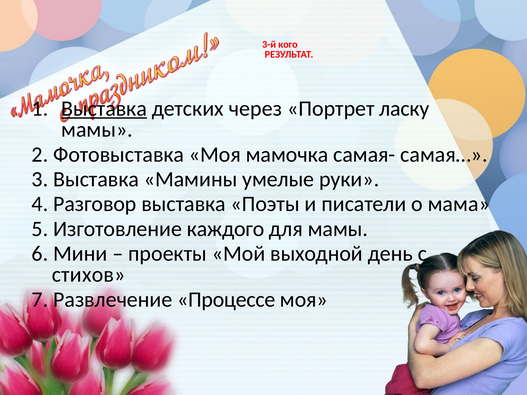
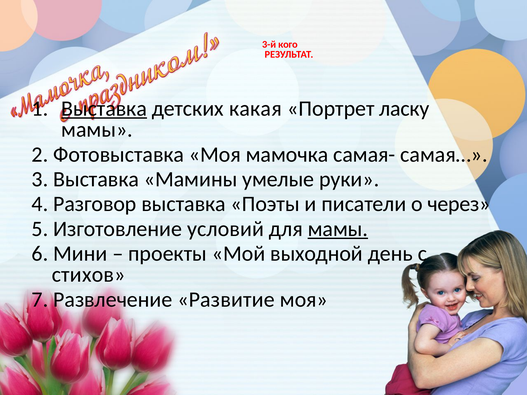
через: через -> какая (255, 109)
мама: мама -> через (459, 204)
каждого: каждого -> условий (225, 229)
мамы underline: none -> present (338, 229)
Процессе: Процессе -> Развитие (226, 300)
